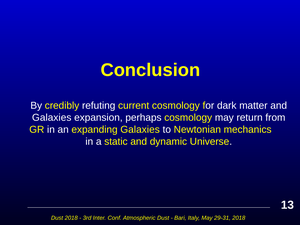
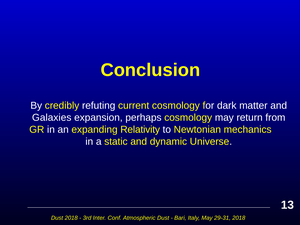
expanding Galaxies: Galaxies -> Relativity (140, 130)
